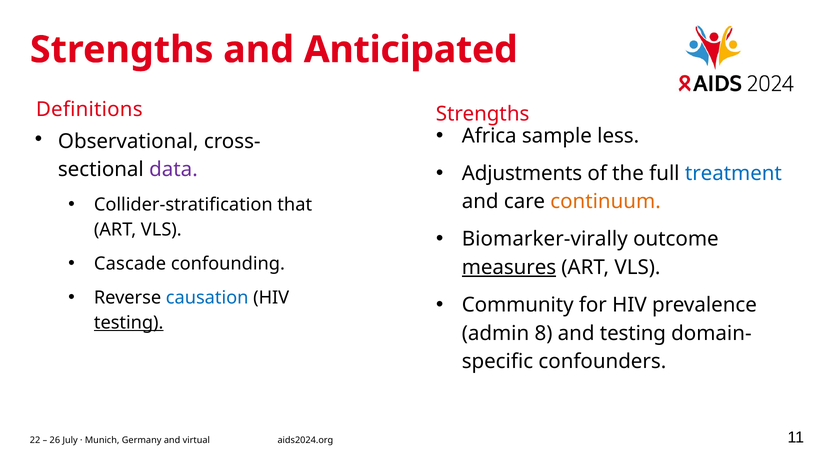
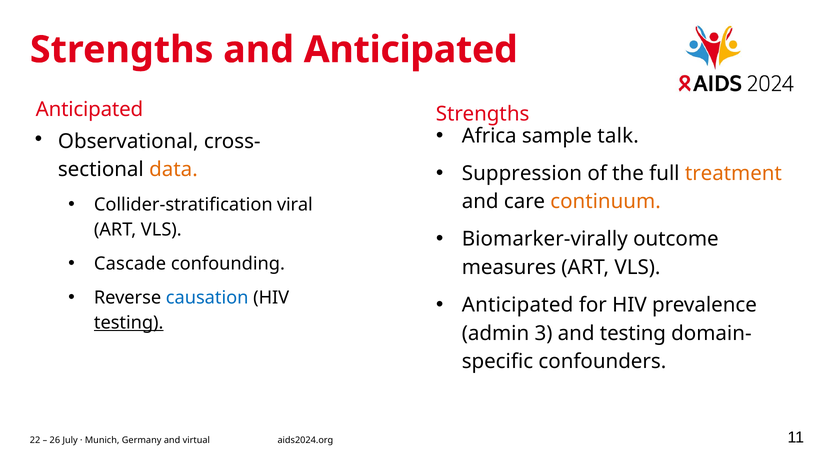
Definitions: Definitions -> Anticipated (89, 109)
less: less -> talk (618, 136)
Adjustments: Adjustments -> Suppression (522, 174)
treatment colour: blue -> orange (733, 174)
data colour: purple -> orange (173, 170)
that: that -> viral (295, 205)
measures underline: present -> none (509, 268)
Community: Community -> Anticipated (518, 305)
8: 8 -> 3 (544, 334)
